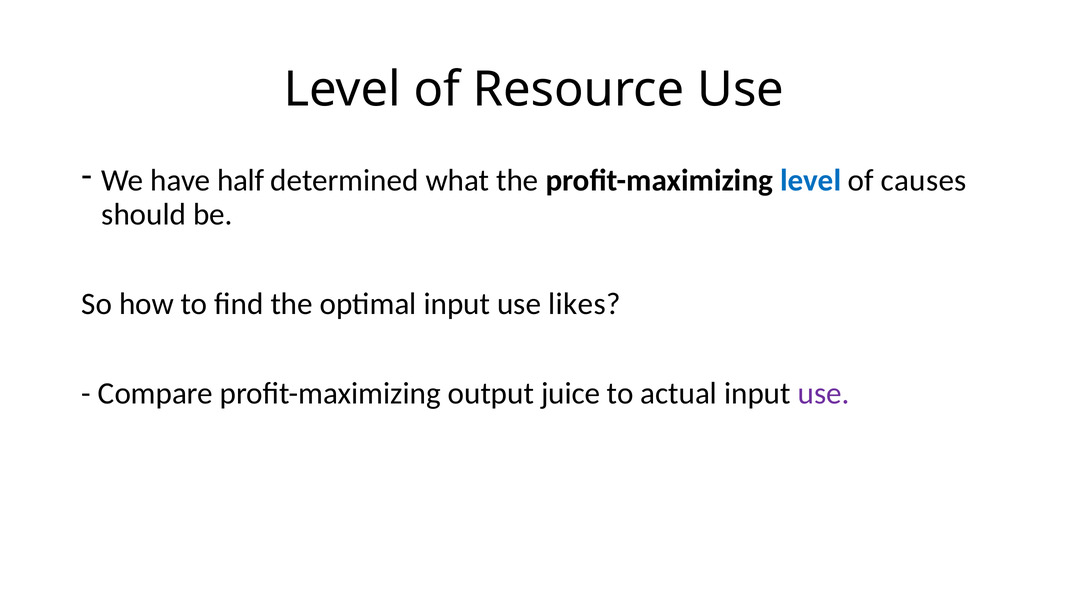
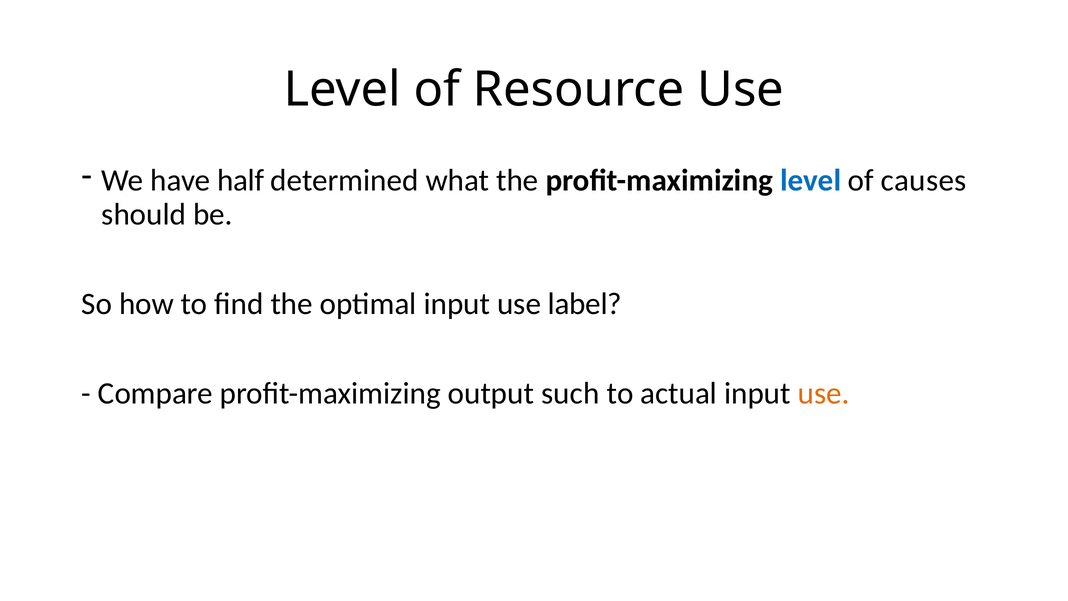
likes: likes -> label (585, 304)
juice: juice -> such (570, 393)
use colour: purple -> orange (824, 393)
